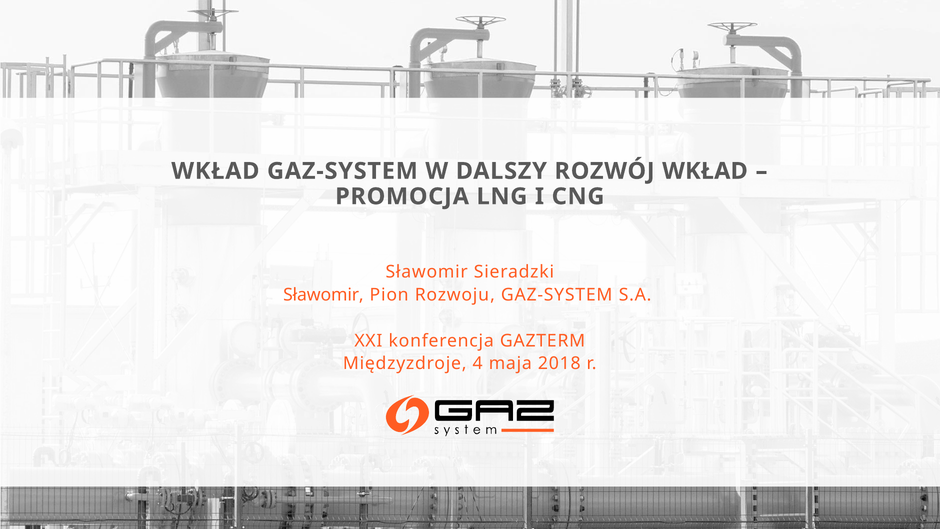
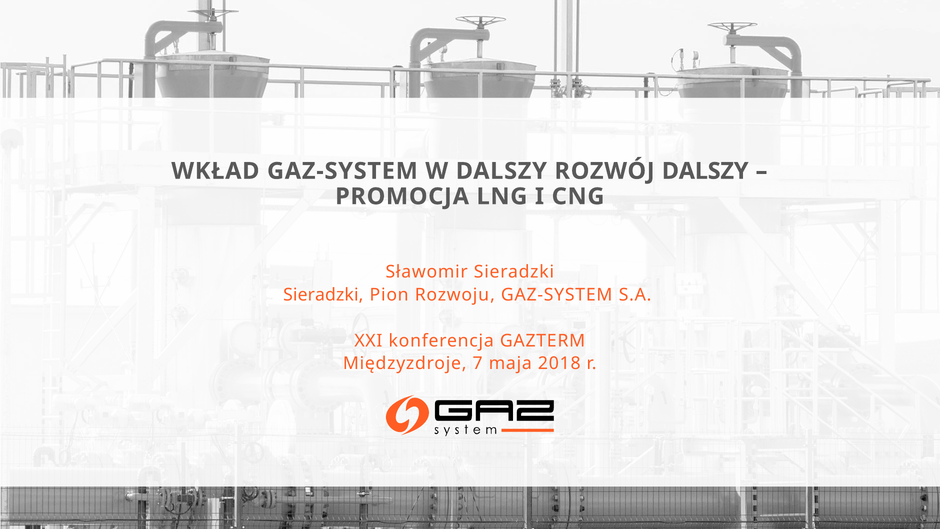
ROZWÓJ WKŁAD: WKŁAD -> DALSZY (705, 171)
Sławomir: Sławomir -> Sieradzki (323, 295)
4: 4 -> 7 (478, 363)
